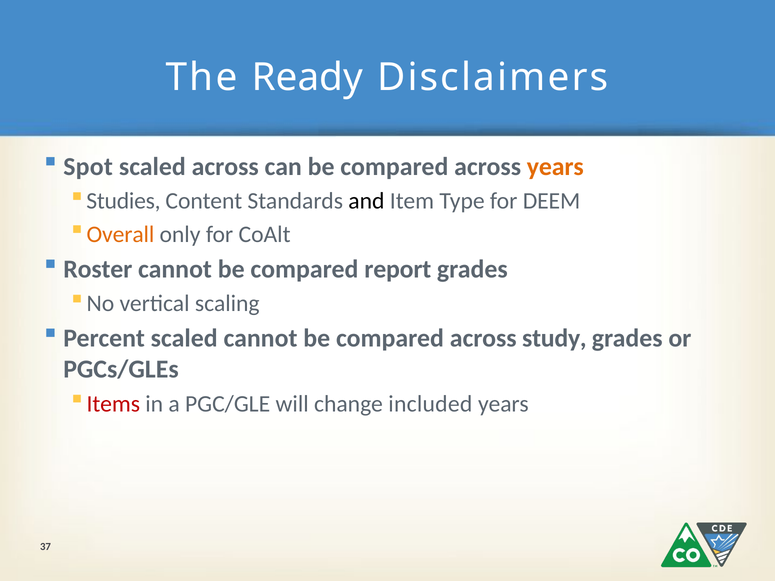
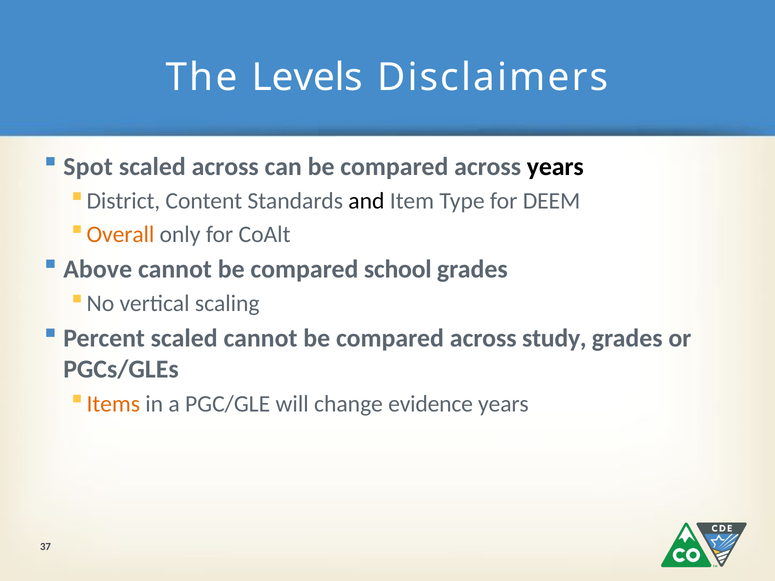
Ready: Ready -> Levels (307, 78)
years colour: orange -> black (555, 167)
Studies: Studies -> District (123, 201)
Roster: Roster -> Above (98, 269)
report: report -> school (398, 269)
Items colour: red -> orange (113, 404)
included: included -> evidence (431, 404)
